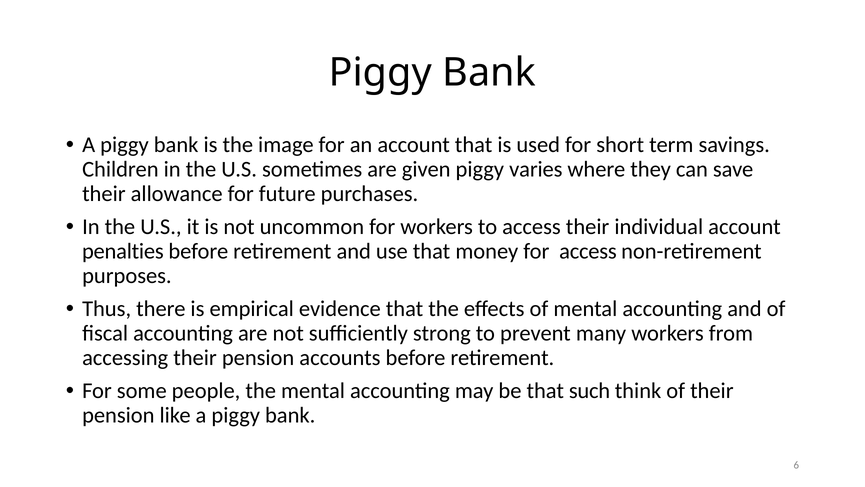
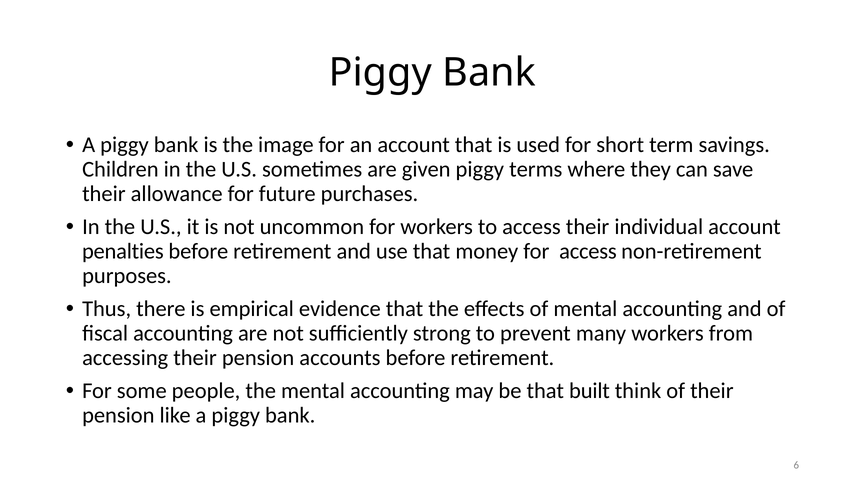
varies: varies -> terms (536, 169)
such: such -> built (590, 391)
